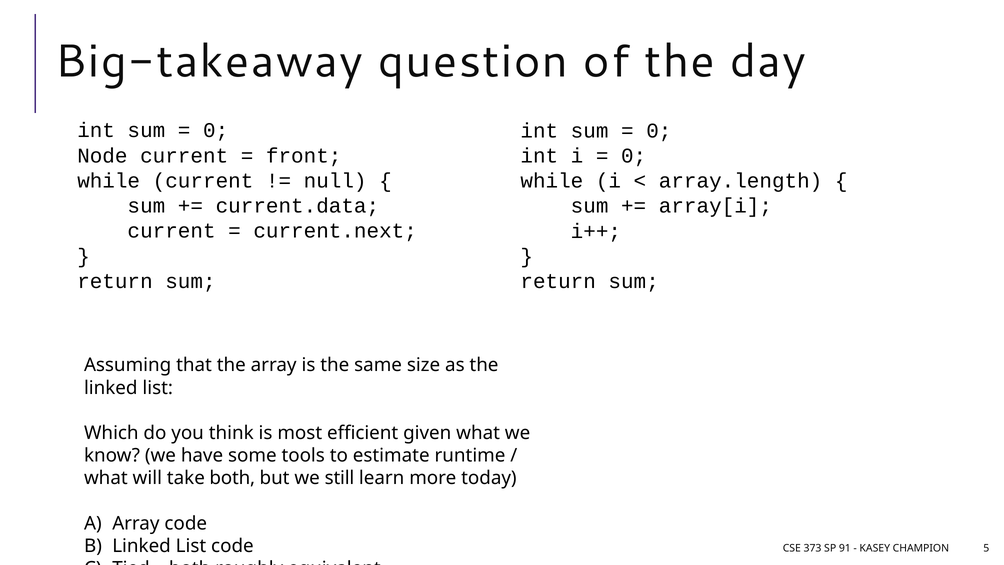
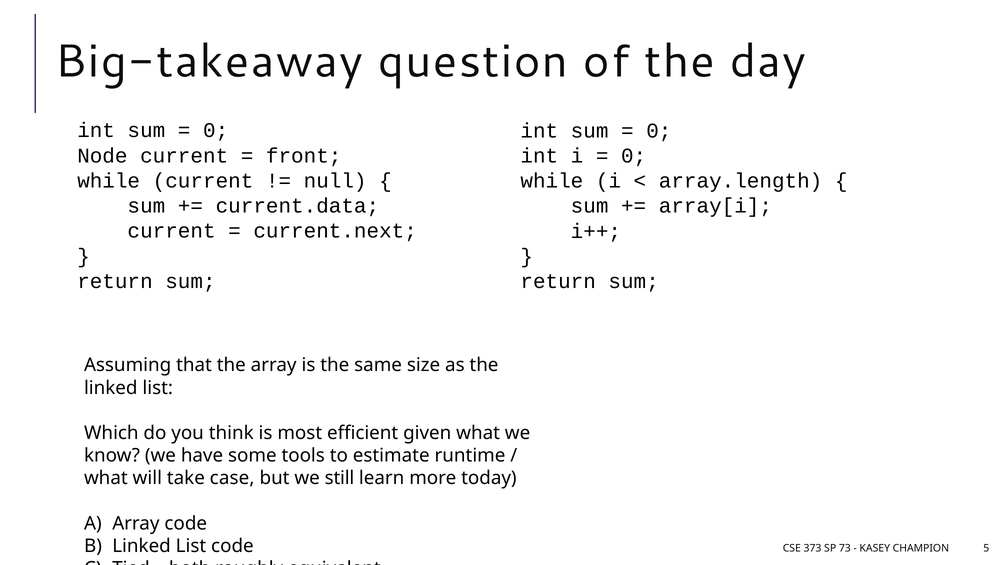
take both: both -> case (232, 478)
91: 91 -> 73 (845, 548)
